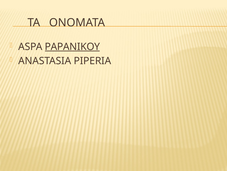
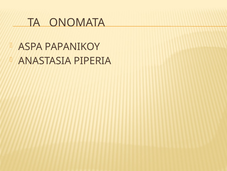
PAPANIKOY underline: present -> none (72, 46)
